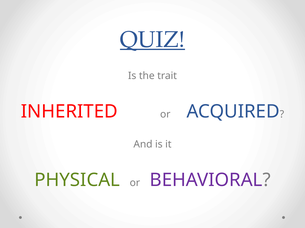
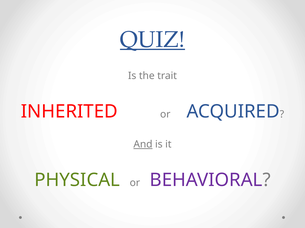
And underline: none -> present (143, 145)
